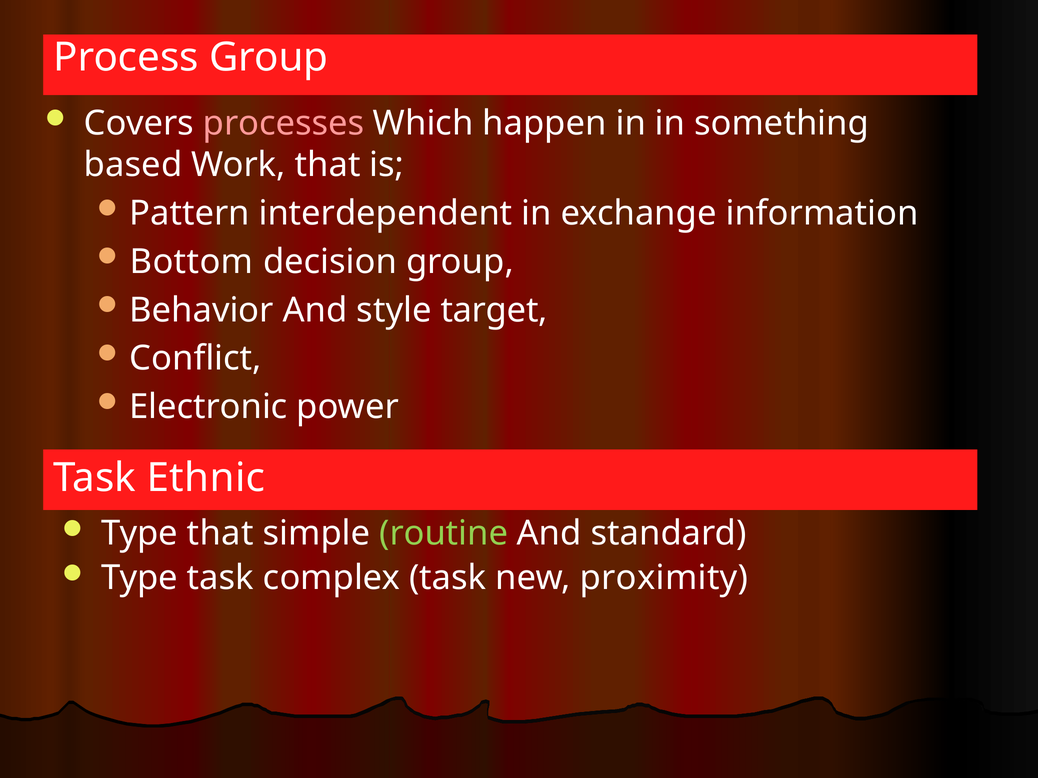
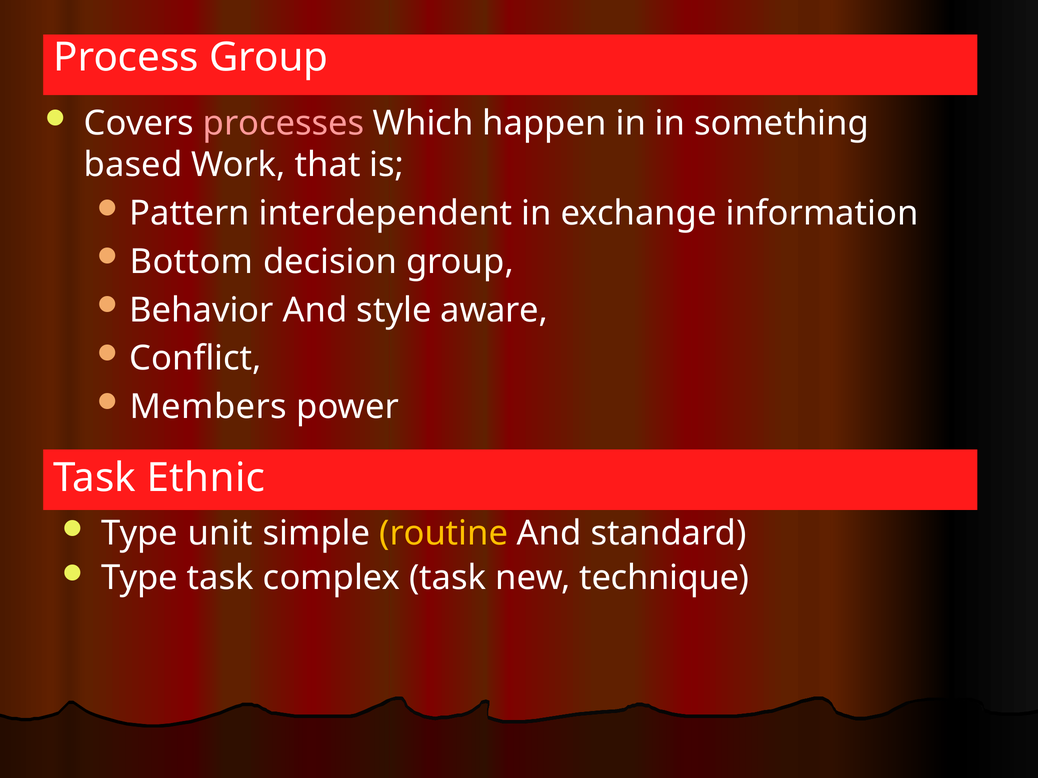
target: target -> aware (494, 310)
Electronic: Electronic -> Members (208, 407)
Type that: that -> unit (220, 534)
routine colour: light green -> yellow (444, 534)
proximity: proximity -> technique (664, 578)
